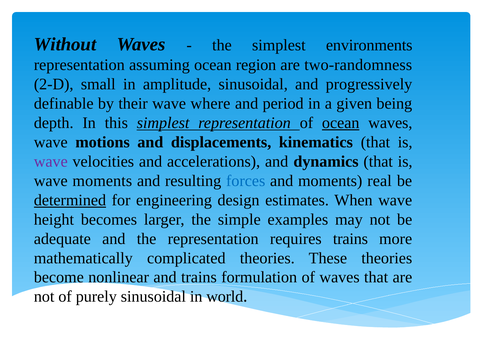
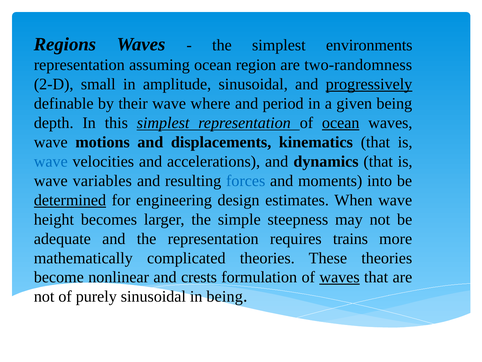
Without: Without -> Regions (65, 44)
progressively underline: none -> present (369, 84)
wave colour: purple -> blue (51, 161)
wave moments: moments -> variables (102, 181)
real: real -> into (380, 181)
examples: examples -> steepness (298, 219)
and trains: trains -> crests (199, 277)
waves underline: none -> present (340, 277)
in world: world -> being (225, 296)
